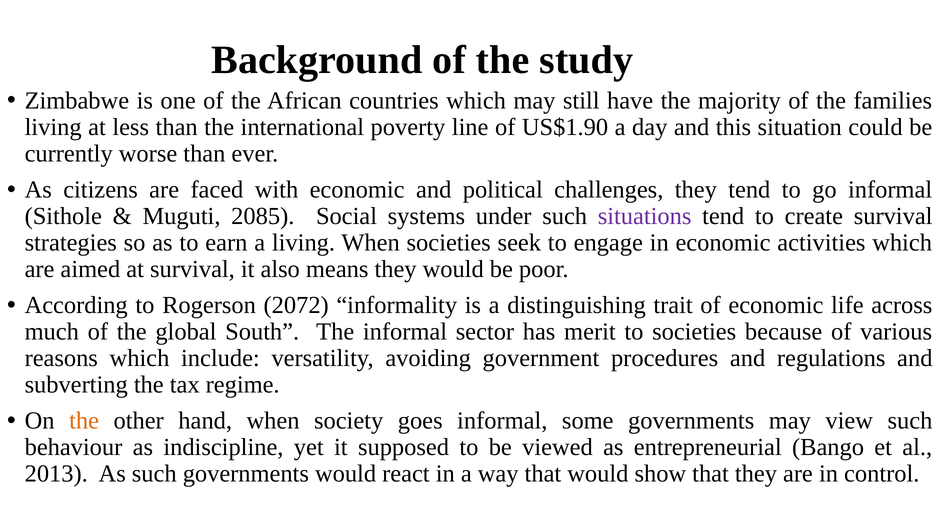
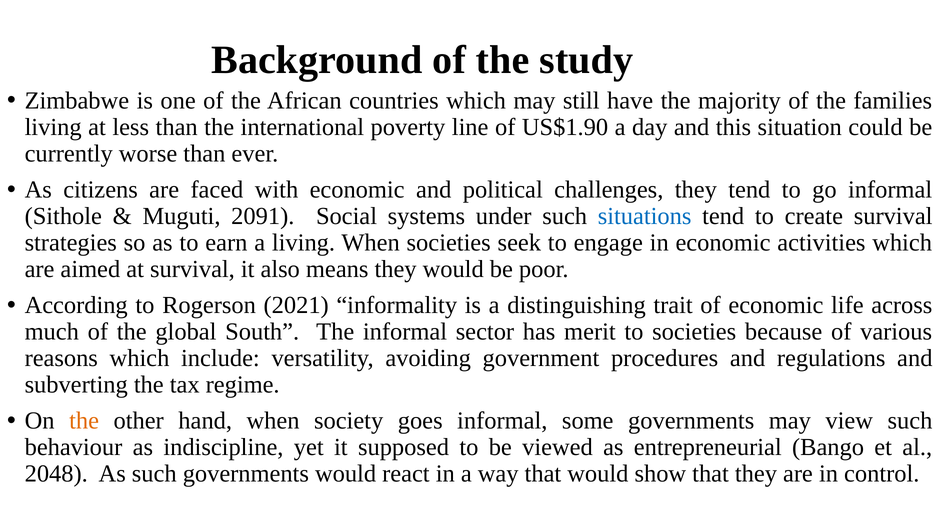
2085: 2085 -> 2091 (263, 216)
situations colour: purple -> blue (645, 216)
2072: 2072 -> 2021 (296, 305)
2013: 2013 -> 2048 (56, 474)
